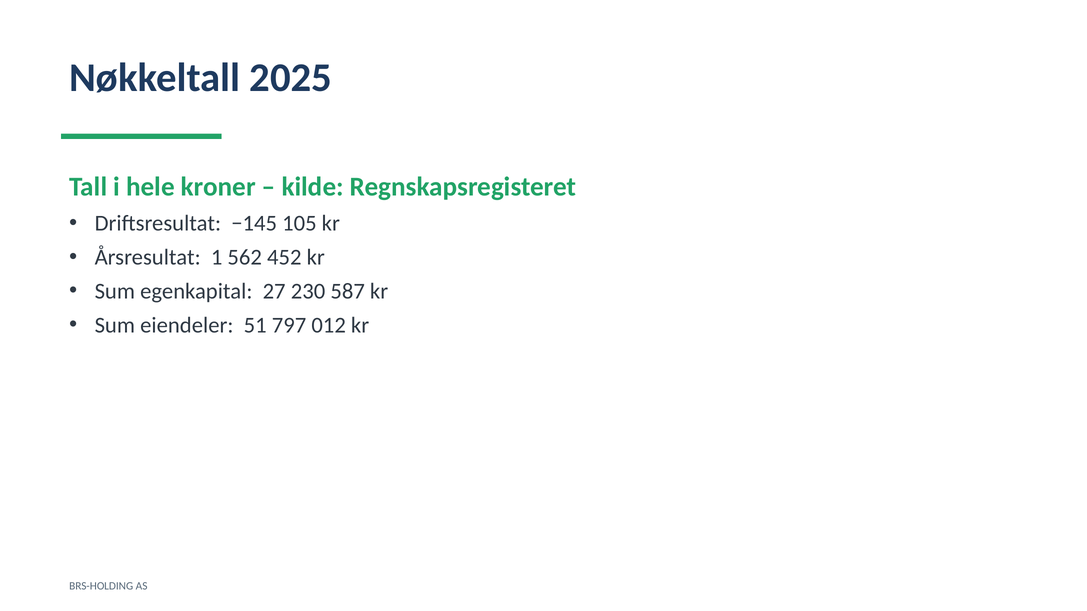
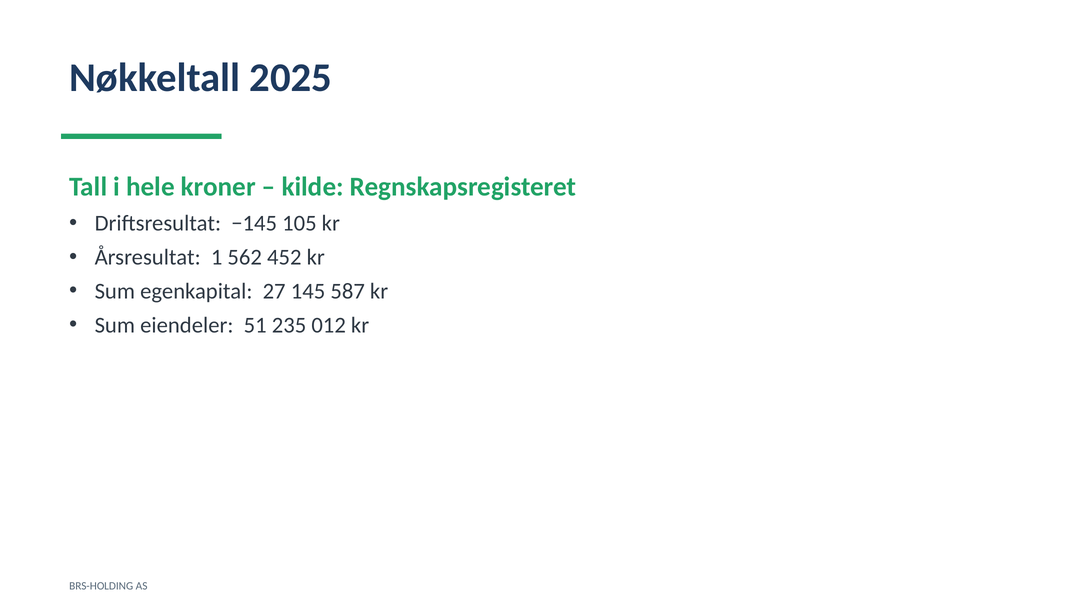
230: 230 -> 145 (308, 291)
797: 797 -> 235 (289, 325)
